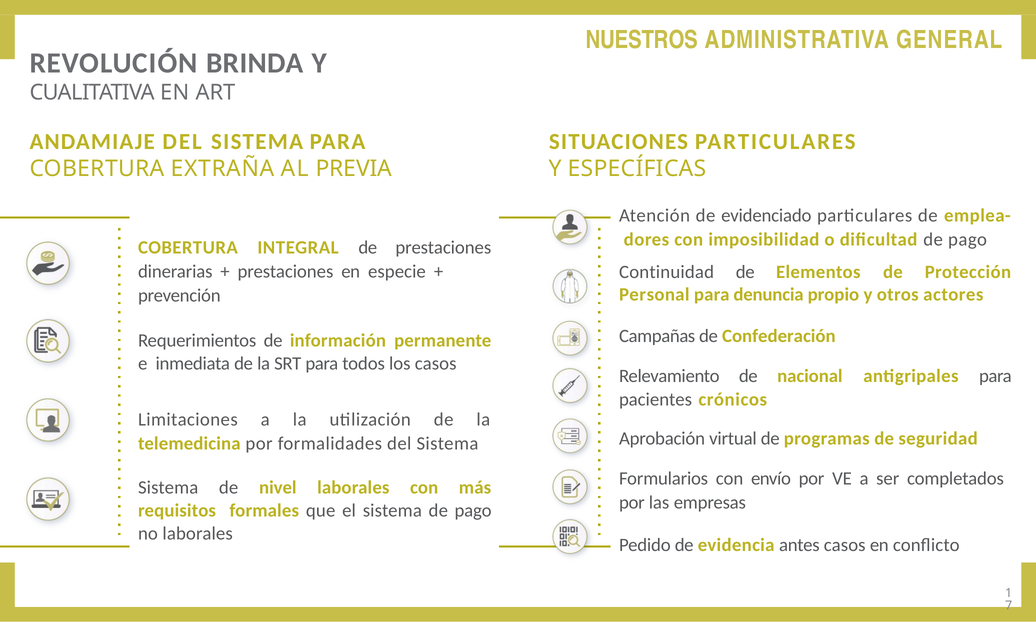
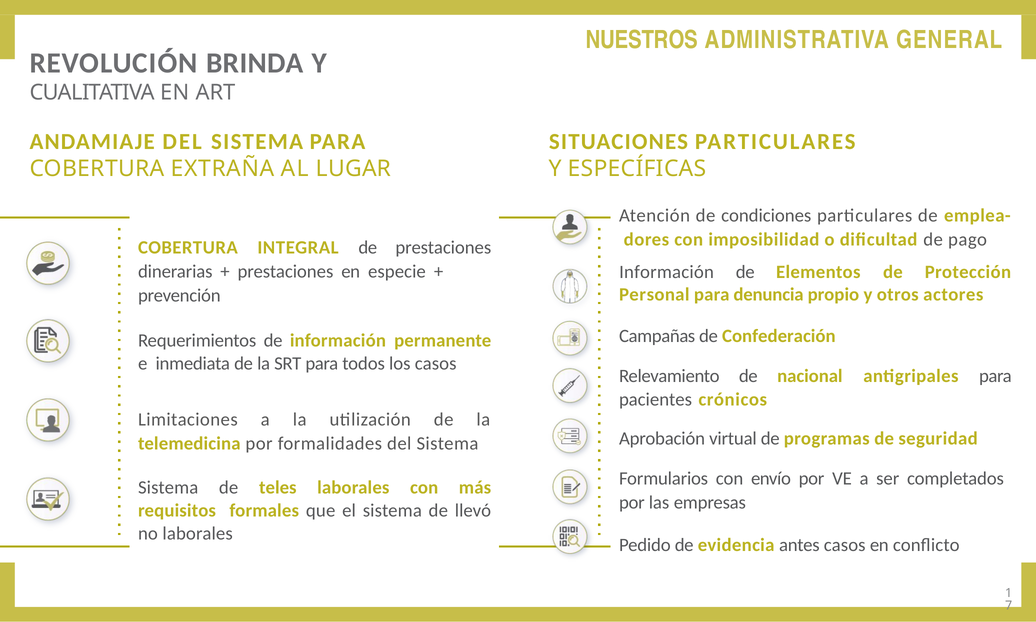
PREVIA: PREVIA -> LUGAR (354, 168)
evidenciado: evidenciado -> condiciones (766, 215)
Continuidad: Continuidad -> Información (667, 272)
nivel: nivel -> teles (278, 487)
sistema de pago: pago -> llevó (473, 510)
